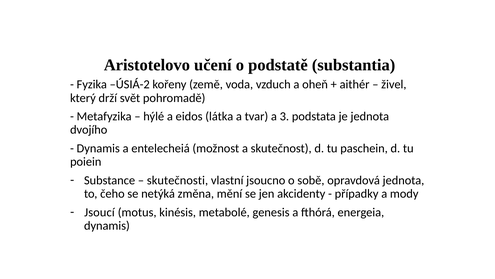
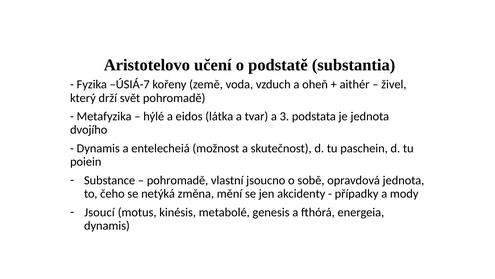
ÚSIÁ-2: ÚSIÁ-2 -> ÚSIÁ-7 (130, 84)
skutečnosti: skutečnosti -> pohromadě (178, 180)
